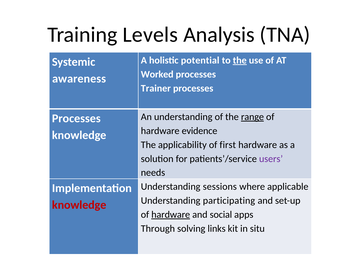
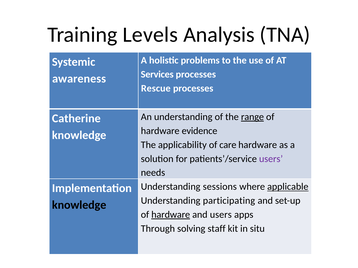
potential: potential -> problems (200, 61)
the underline: present -> none (240, 61)
Worked: Worked -> Services (157, 75)
Trainer: Trainer -> Rescue (156, 88)
Processes: Processes -> Catherine (76, 119)
first: first -> care (228, 145)
applicable underline: none -> present (288, 187)
knowledge colour: red -> black (79, 205)
and social: social -> users (221, 215)
links: links -> staff (217, 229)
